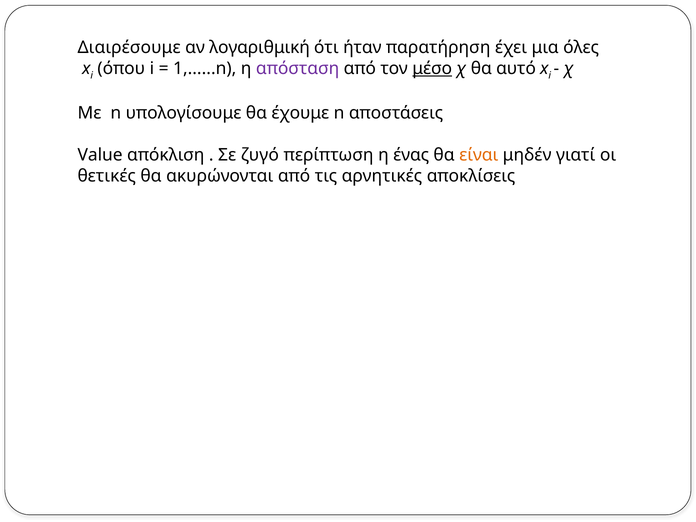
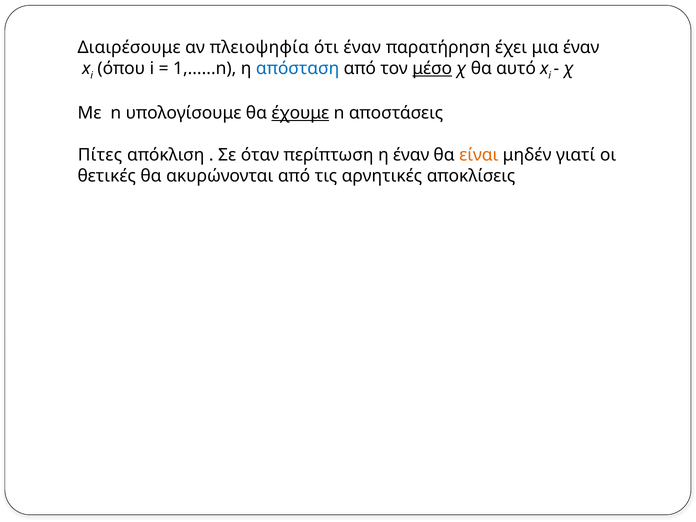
λογαριθμική: λογαριθμική -> πλειοψηφία (259, 48)
ότι ήταν: ήταν -> έναν (362, 48)
μια όλες: όλες -> έναν (581, 48)
απόσταση colour: purple -> blue (298, 69)
έχουμε underline: none -> present (300, 113)
Value: Value -> Πίτες (100, 155)
ζυγό: ζυγό -> όταν (260, 155)
η ένας: ένας -> έναν (411, 155)
